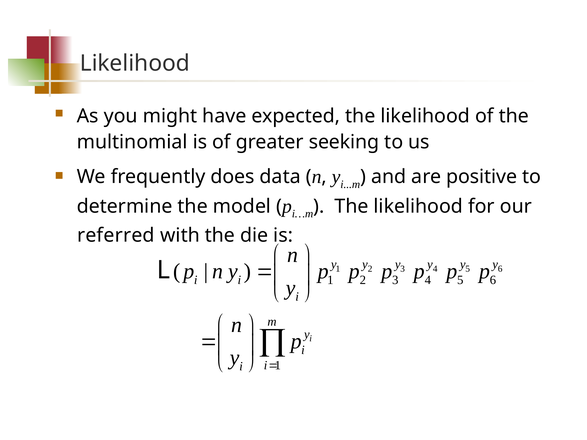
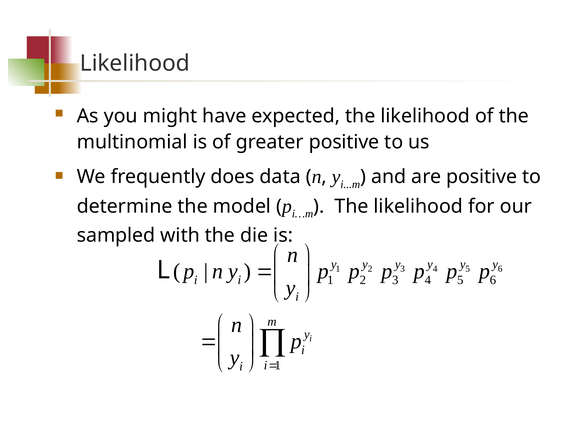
greater seeking: seeking -> positive (344, 142)
referred: referred -> sampled (116, 235)
